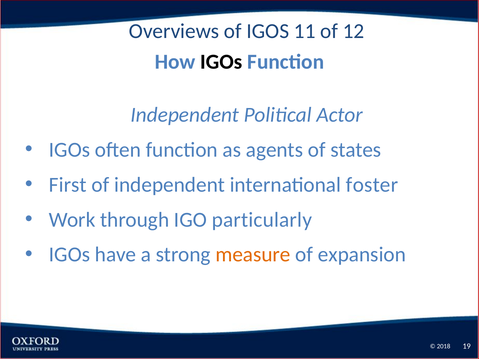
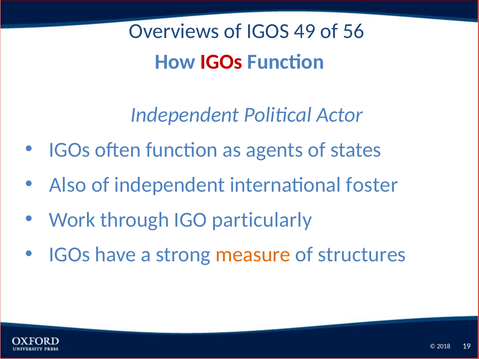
11: 11 -> 49 (305, 31)
12: 12 -> 56 (354, 31)
IGOs colour: black -> red (221, 62)
First: First -> Also (68, 185)
expansion: expansion -> structures (362, 255)
